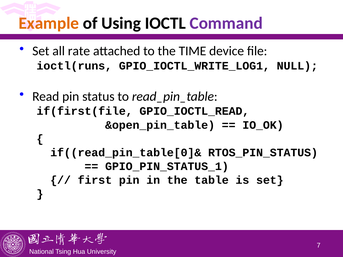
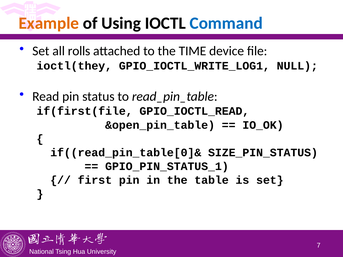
Command colour: purple -> blue (226, 23)
rate: rate -> rolls (79, 51)
ioctl(runs: ioctl(runs -> ioctl(they (74, 66)
RTOS_PIN_STATUS: RTOS_PIN_STATUS -> SIZE_PIN_STATUS (263, 153)
